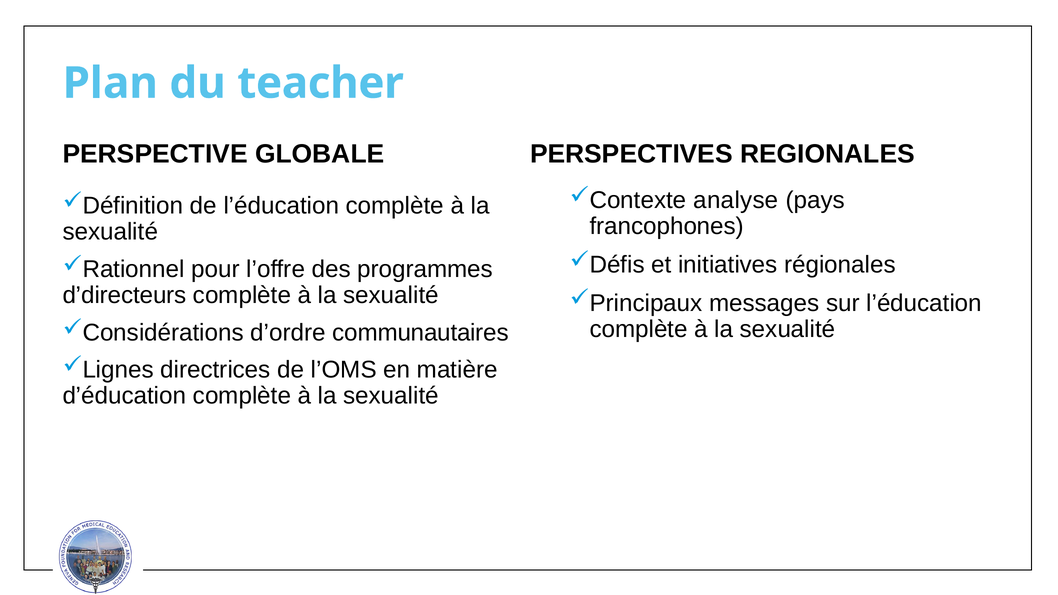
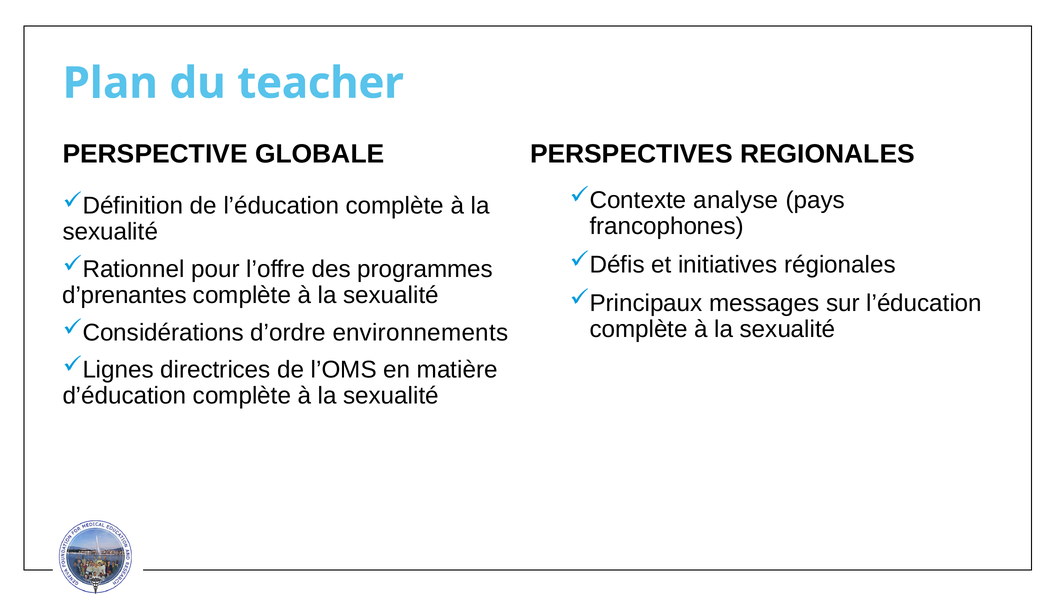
d’directeurs: d’directeurs -> d’prenantes (125, 295)
communautaires: communautaires -> environnements (420, 333)
